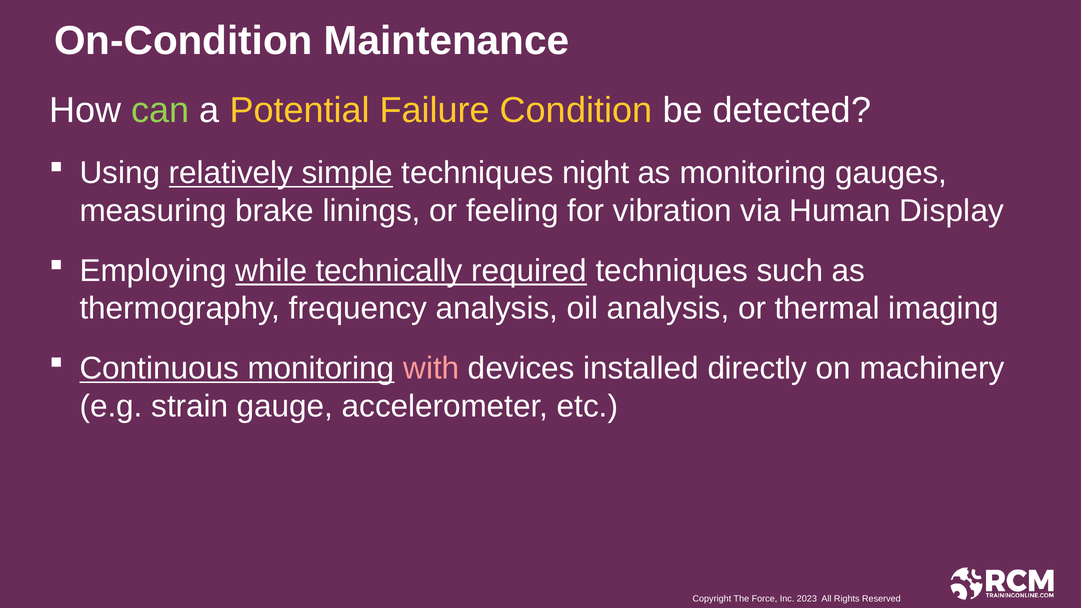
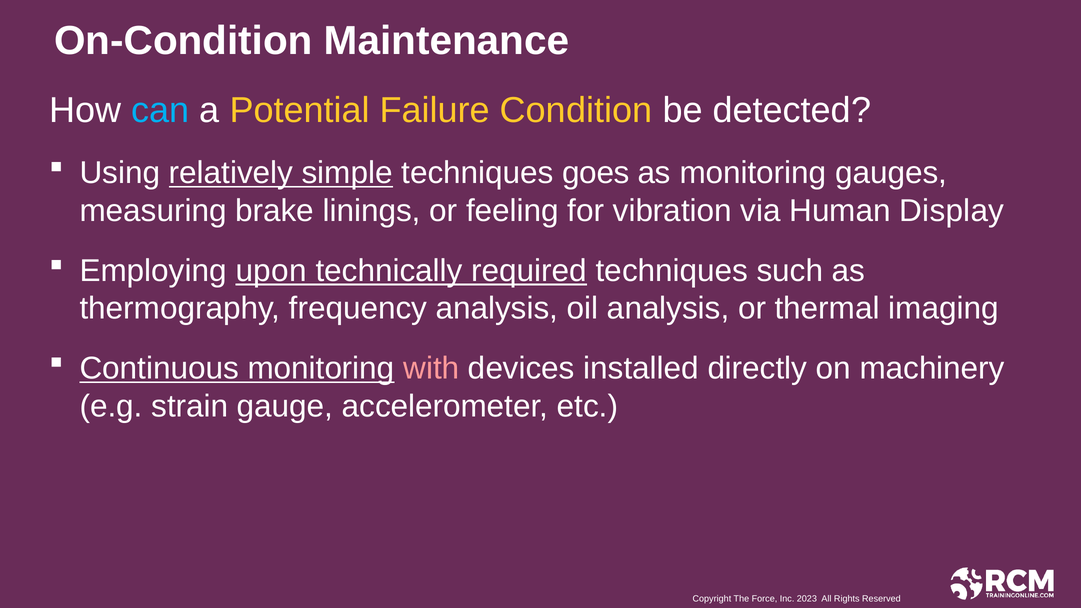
can colour: light green -> light blue (160, 111)
night: night -> goes (596, 173)
while: while -> upon (271, 271)
